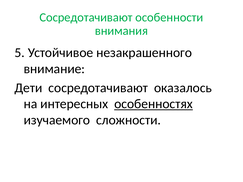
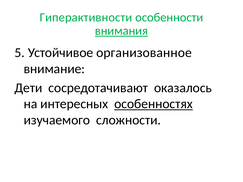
Сосредотачивают: Сосредотачивают -> Гиперактивности (86, 17)
внимания underline: none -> present (121, 31)
незакрашенного: незакрашенного -> организованное (144, 53)
